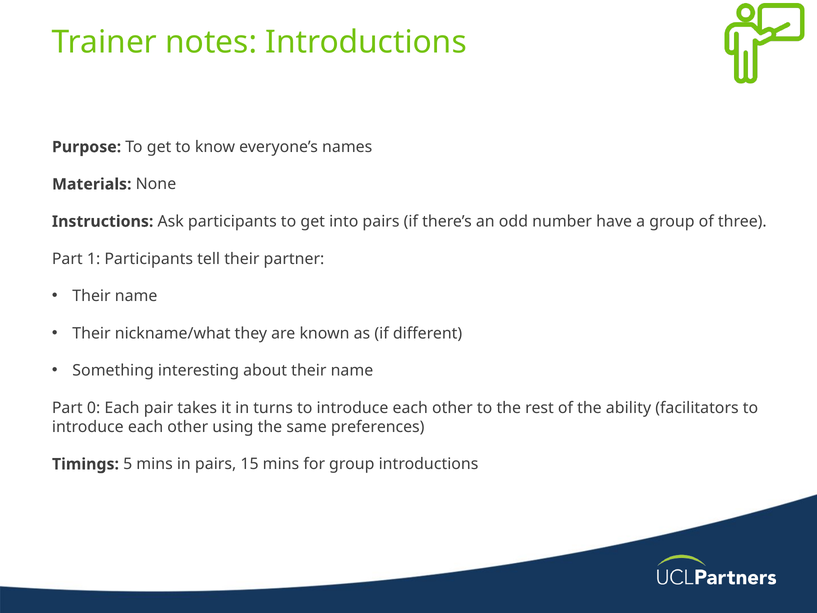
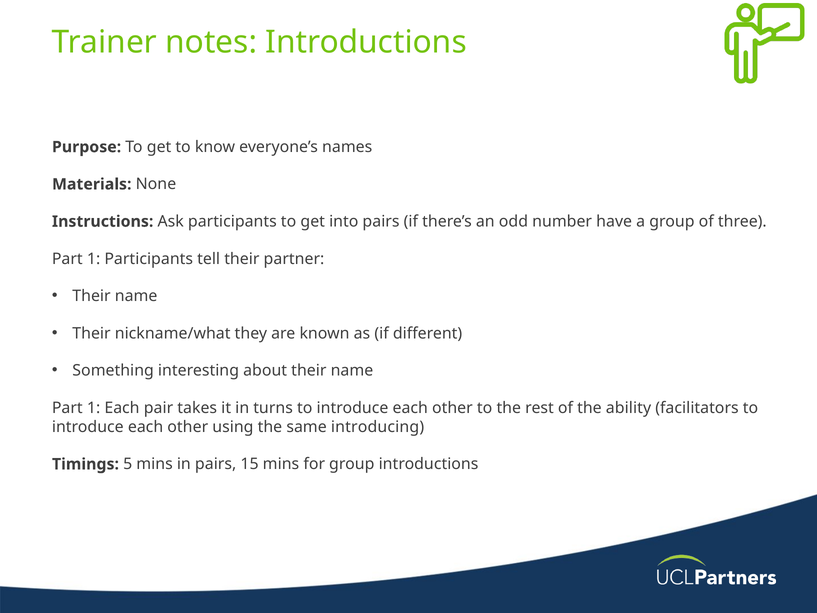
0: 0 -> 1 (94, 408)
preferences: preferences -> introducing (378, 427)
